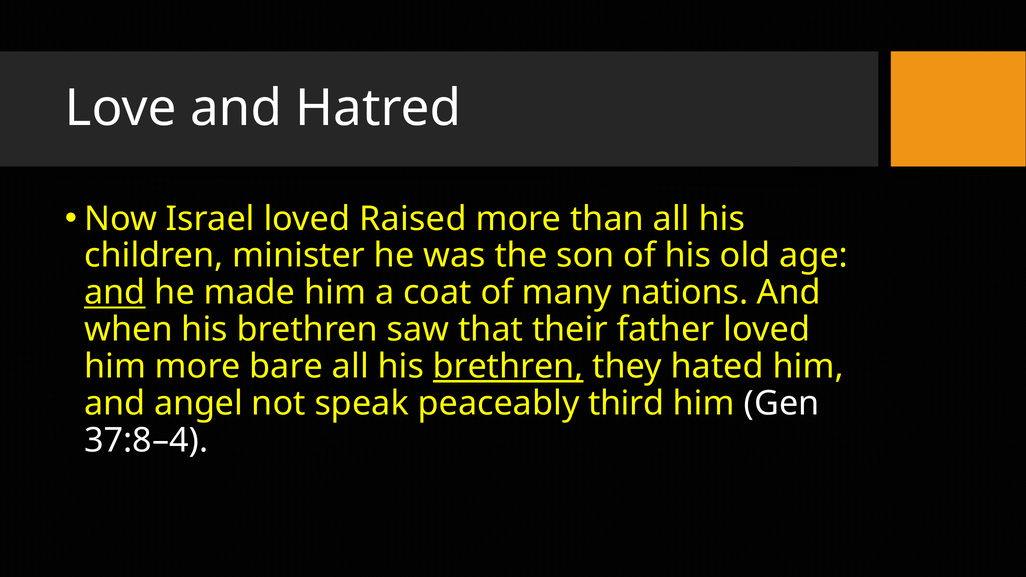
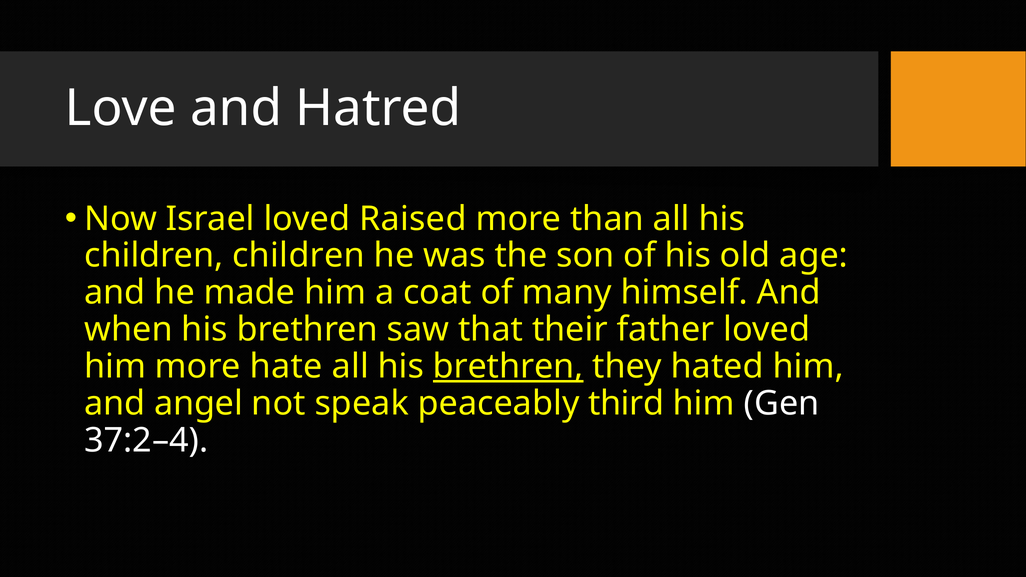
children minister: minister -> children (299, 256)
and underline: present -> none (115, 293)
nations: nations -> himself (684, 293)
bare: bare -> hate (286, 367)
37:8–4: 37:8–4 -> 37:2–4 (146, 441)
